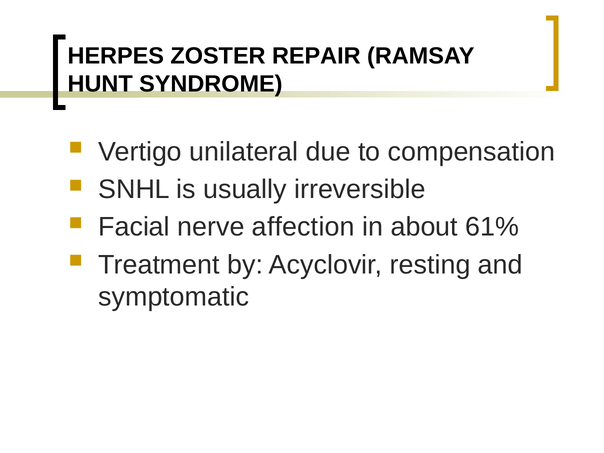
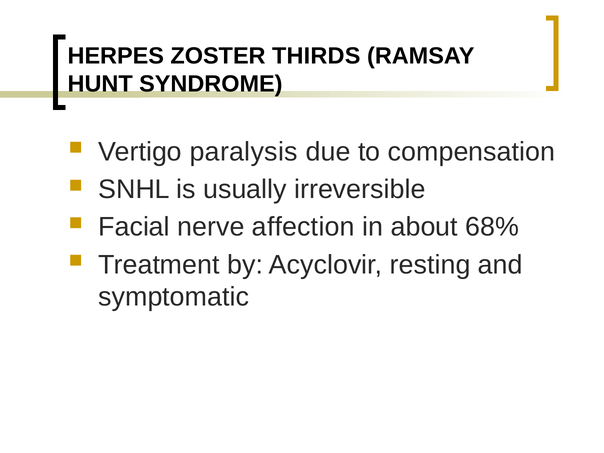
REPAIR: REPAIR -> THIRDS (316, 56)
unilateral: unilateral -> paralysis (244, 152)
61%: 61% -> 68% (492, 227)
